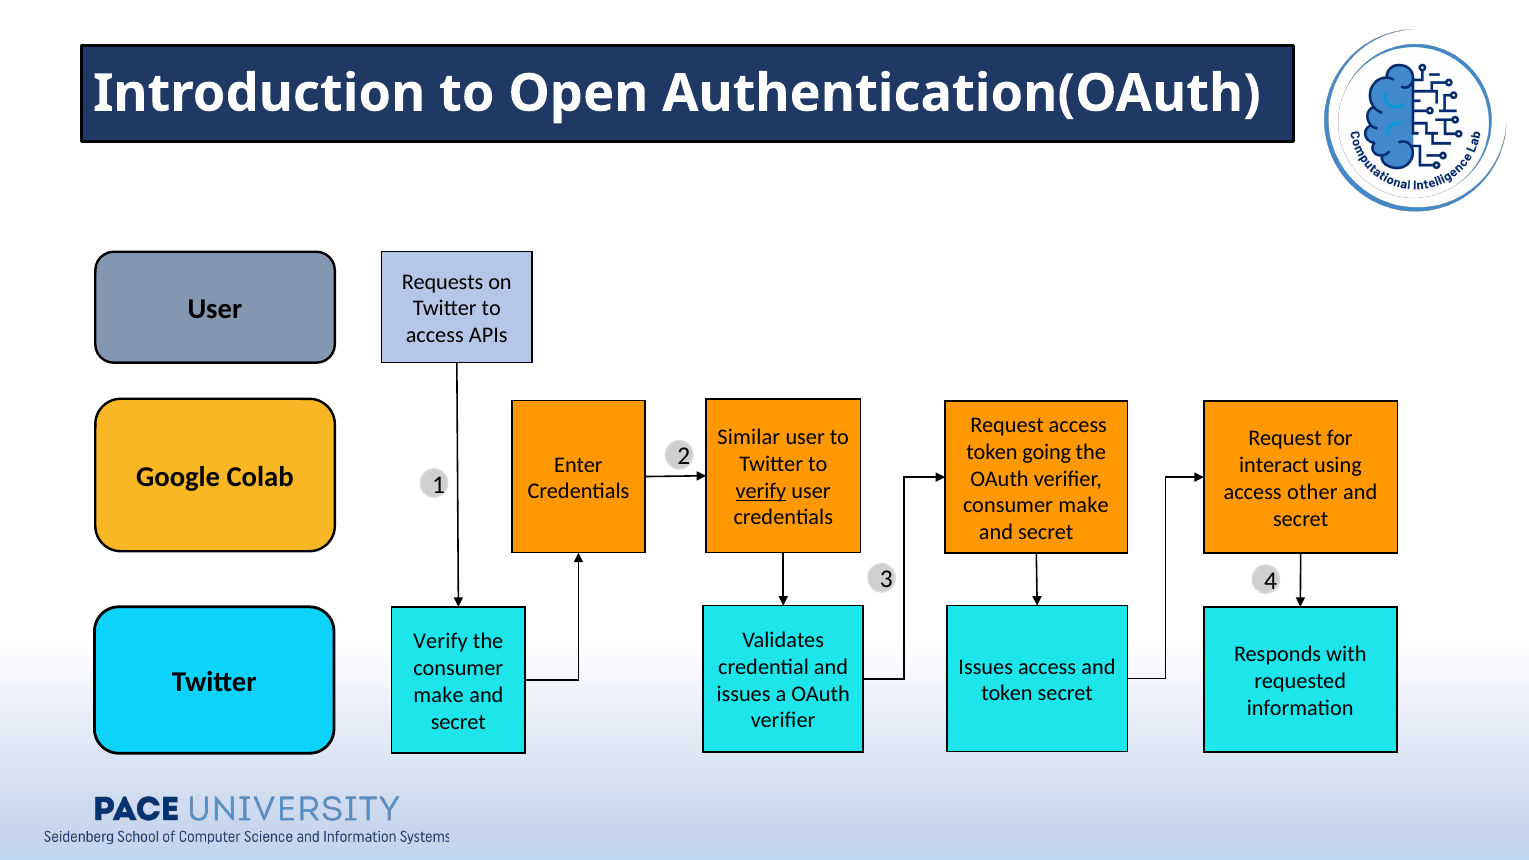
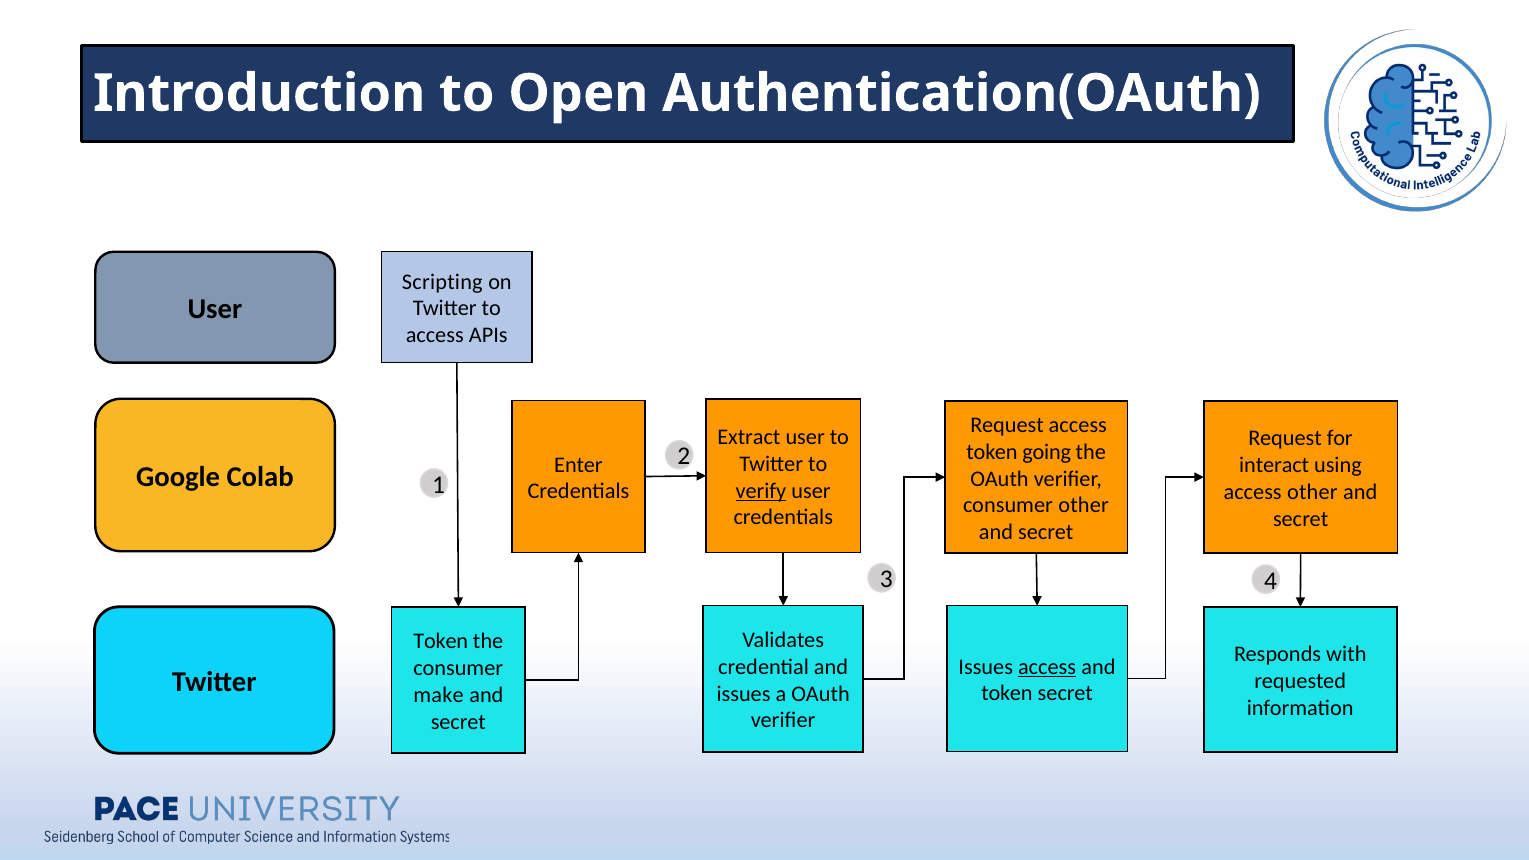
Requests: Requests -> Scripting (442, 282)
Similar: Similar -> Extract (749, 437)
make: make -> other (1084, 505)
Verify: Verify -> Token (441, 641)
access underline: none -> present (1047, 667)
